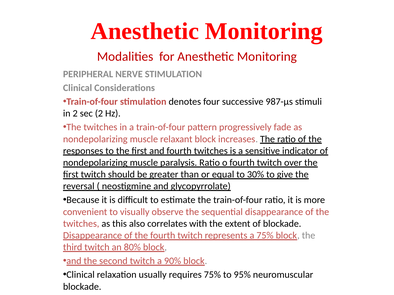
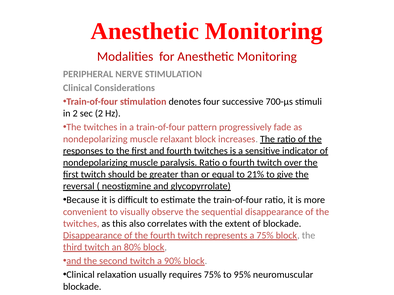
987-µs: 987-µs -> 700-µs (279, 102)
30%: 30% -> 21% (256, 175)
